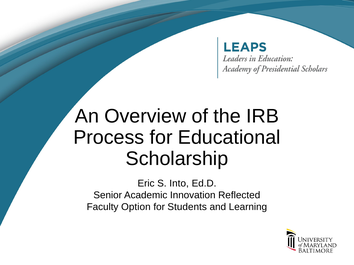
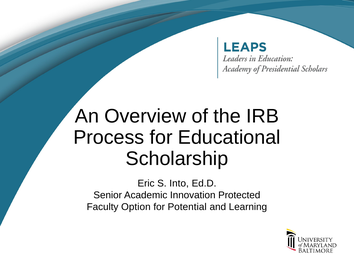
Reflected: Reflected -> Protected (239, 195)
Students: Students -> Potential (187, 207)
